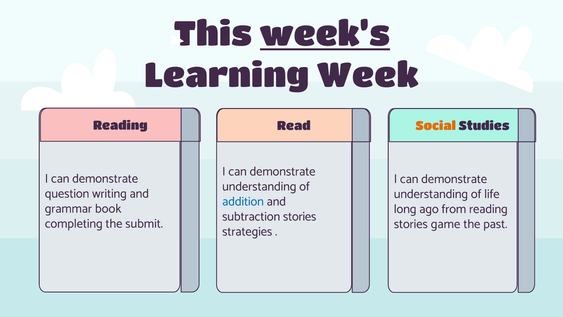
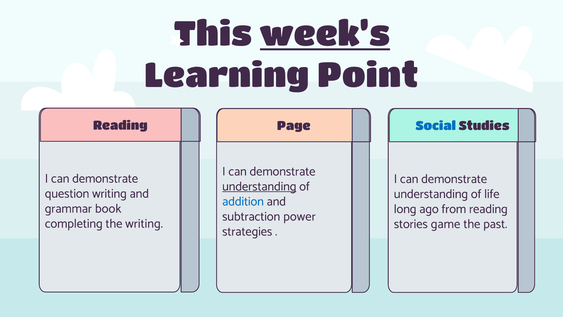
Week: Week -> Point (368, 76)
Read: Read -> Page (294, 126)
Social colour: orange -> blue (436, 126)
understanding underline: none -> present (259, 186)
subtraction stories: stories -> power (299, 216)
the submit: submit -> writing (144, 223)
